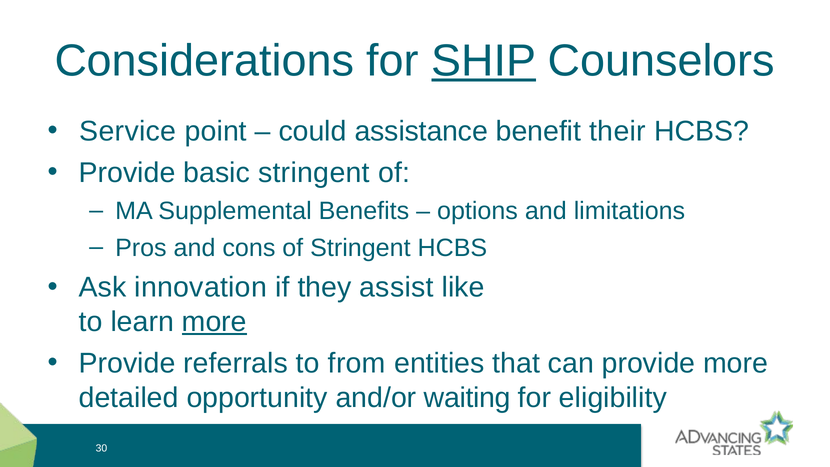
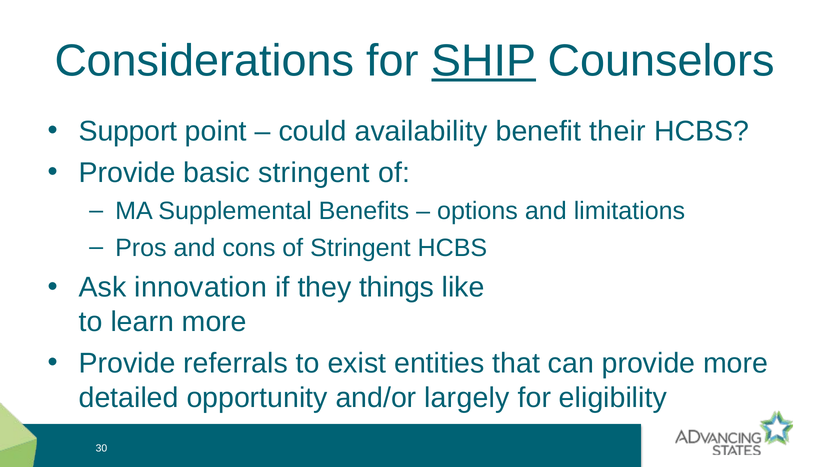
Service: Service -> Support (128, 131)
assistance: assistance -> availability (421, 131)
assist: assist -> things (397, 287)
more underline: present -> none (214, 322)
from: from -> exist (357, 363)
waiting: waiting -> largely (467, 398)
